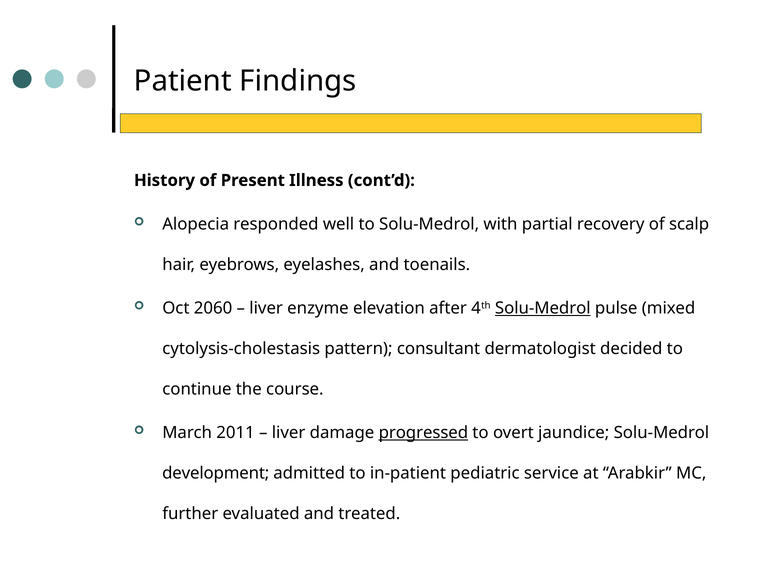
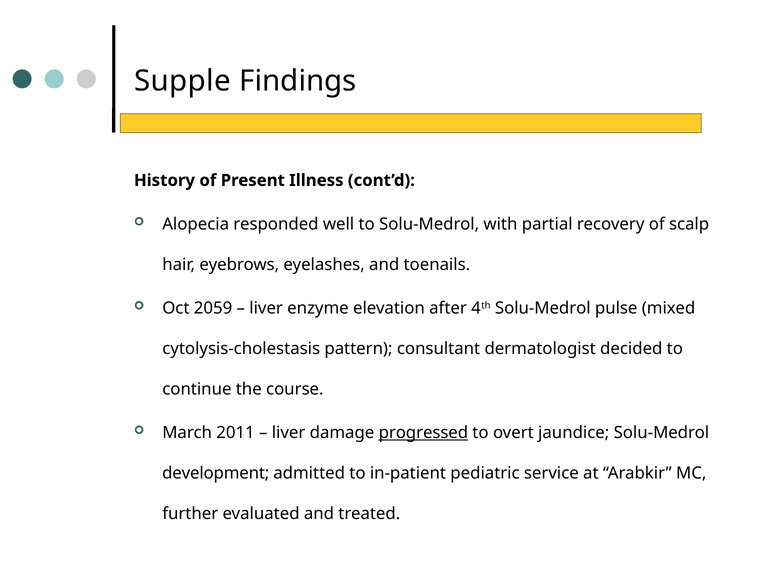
Patient: Patient -> Supple (183, 81)
2060: 2060 -> 2059 (213, 309)
Solu-Medrol underline: present -> none (543, 309)
